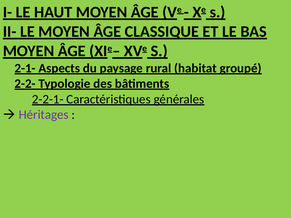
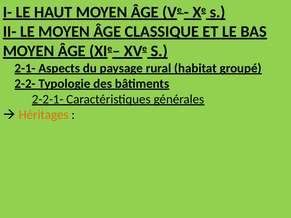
Héritages colour: purple -> orange (44, 115)
